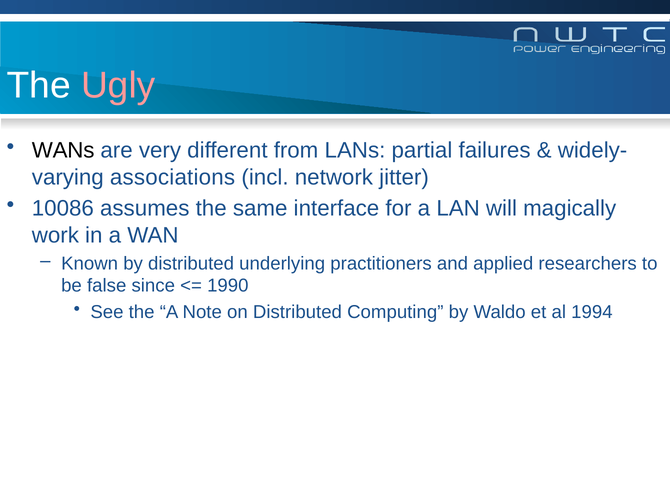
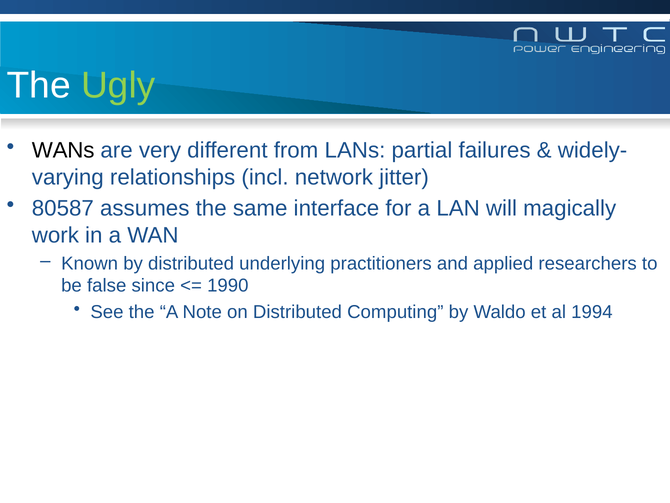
Ugly colour: pink -> light green (118, 86)
associations: associations -> relationships (173, 177)
10086: 10086 -> 80587 (63, 208)
